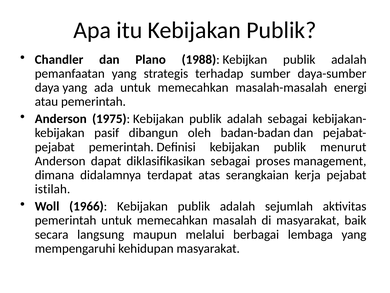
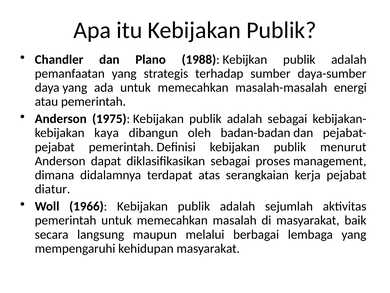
pasif: pasif -> kaya (107, 133)
istilah: istilah -> diatur (53, 189)
